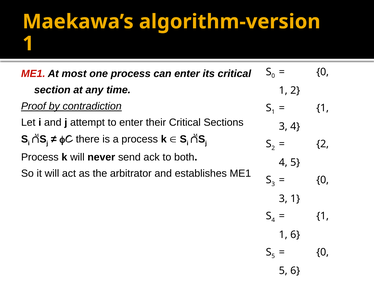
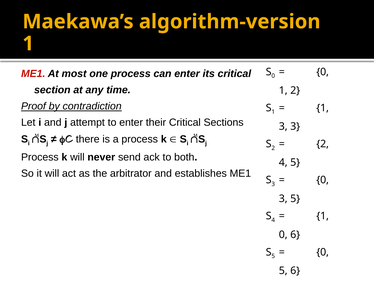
3 4: 4 -> 3 (295, 126)
3 1: 1 -> 5 (295, 198)
1: 1 -> 0 (283, 234)
